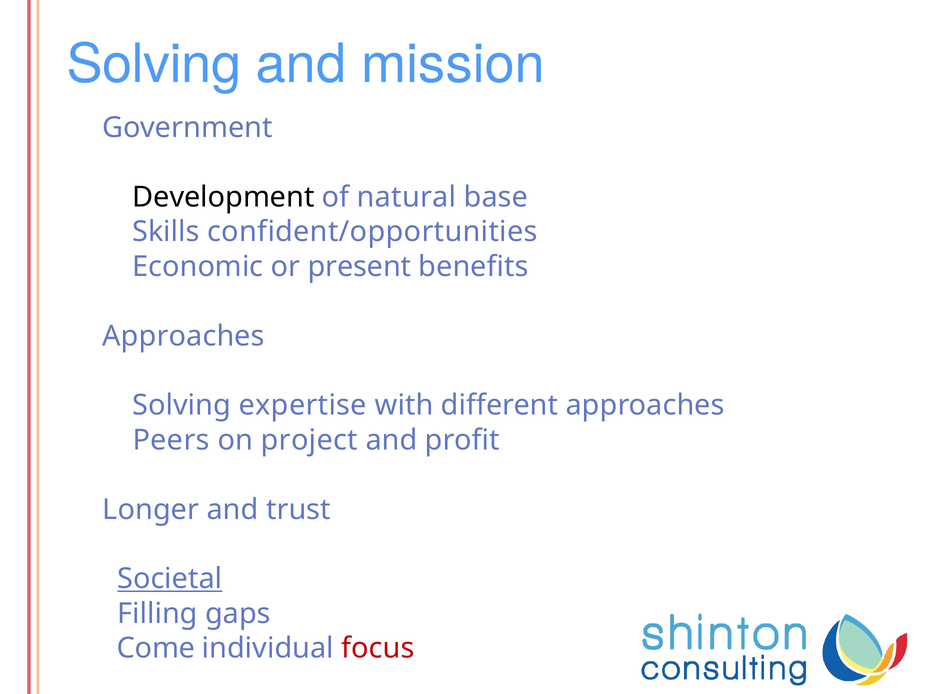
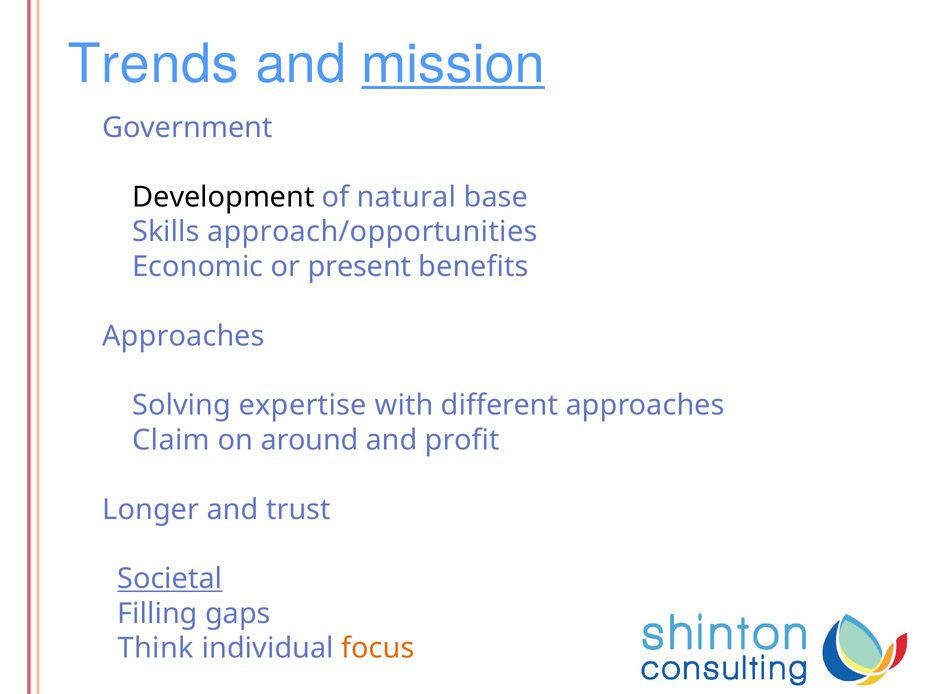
Solving: Solving -> Trends (153, 64)
mission underline: none -> present (453, 64)
confident/opportunities: confident/opportunities -> approach/opportunities (372, 232)
Peers: Peers -> Claim (171, 440)
project: project -> around (310, 440)
Come: Come -> Think (156, 648)
focus colour: red -> orange (378, 648)
